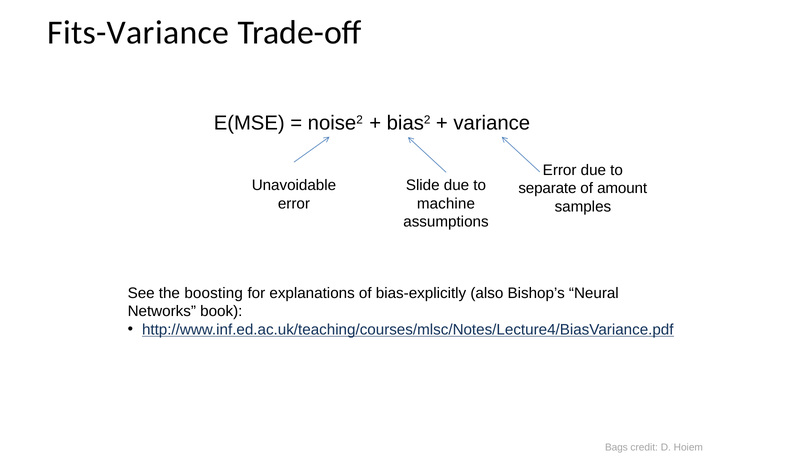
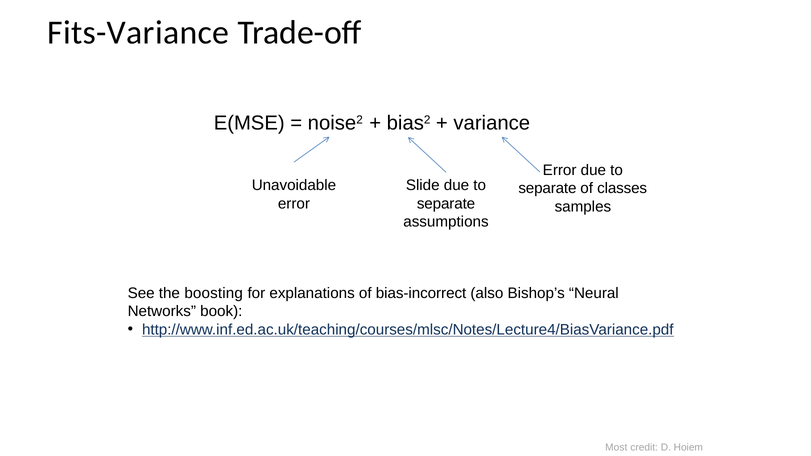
amount: amount -> classes (622, 189)
machine: machine -> separate (446, 204)
bias-explicitly: bias-explicitly -> bias-incorrect (421, 293)
Bags: Bags -> Most (616, 448)
